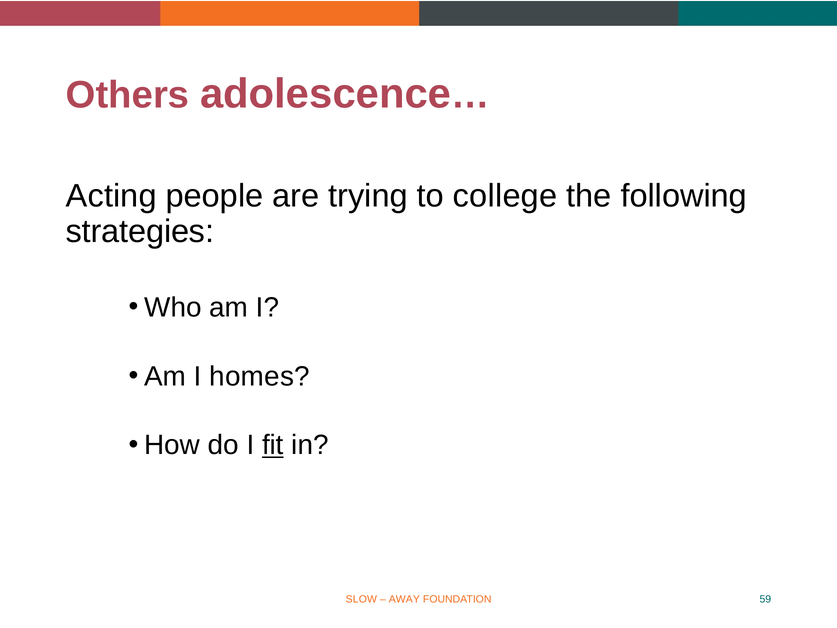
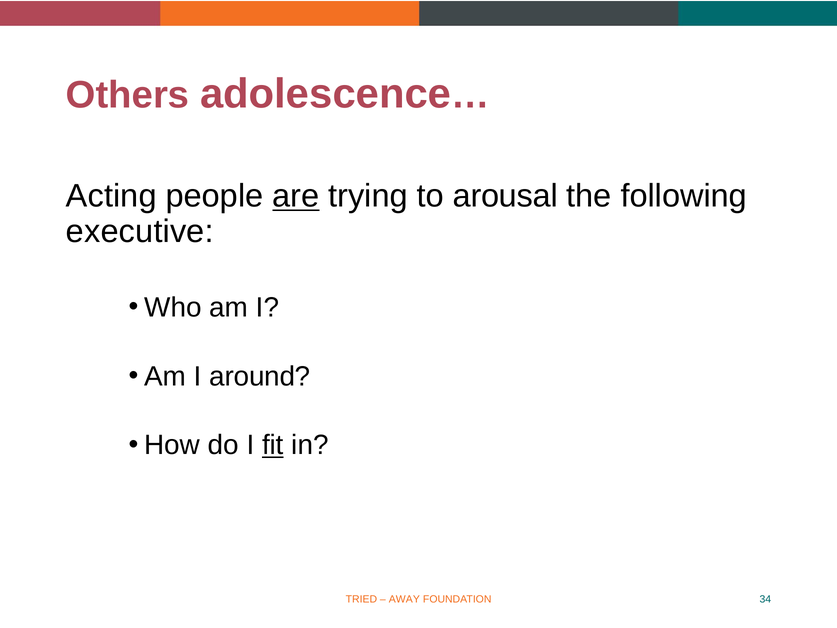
are underline: none -> present (296, 196)
college: college -> arousal (505, 196)
strategies: strategies -> executive (140, 231)
homes: homes -> around (260, 376)
SLOW: SLOW -> TRIED (361, 599)
59: 59 -> 34 (765, 599)
